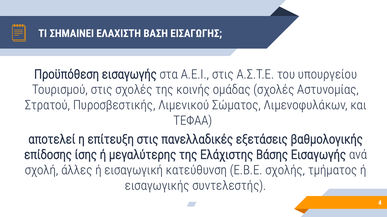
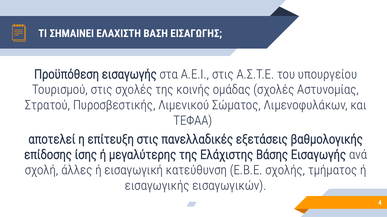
συντελεστής: συντελεστής -> εισαγωγικών (229, 186)
